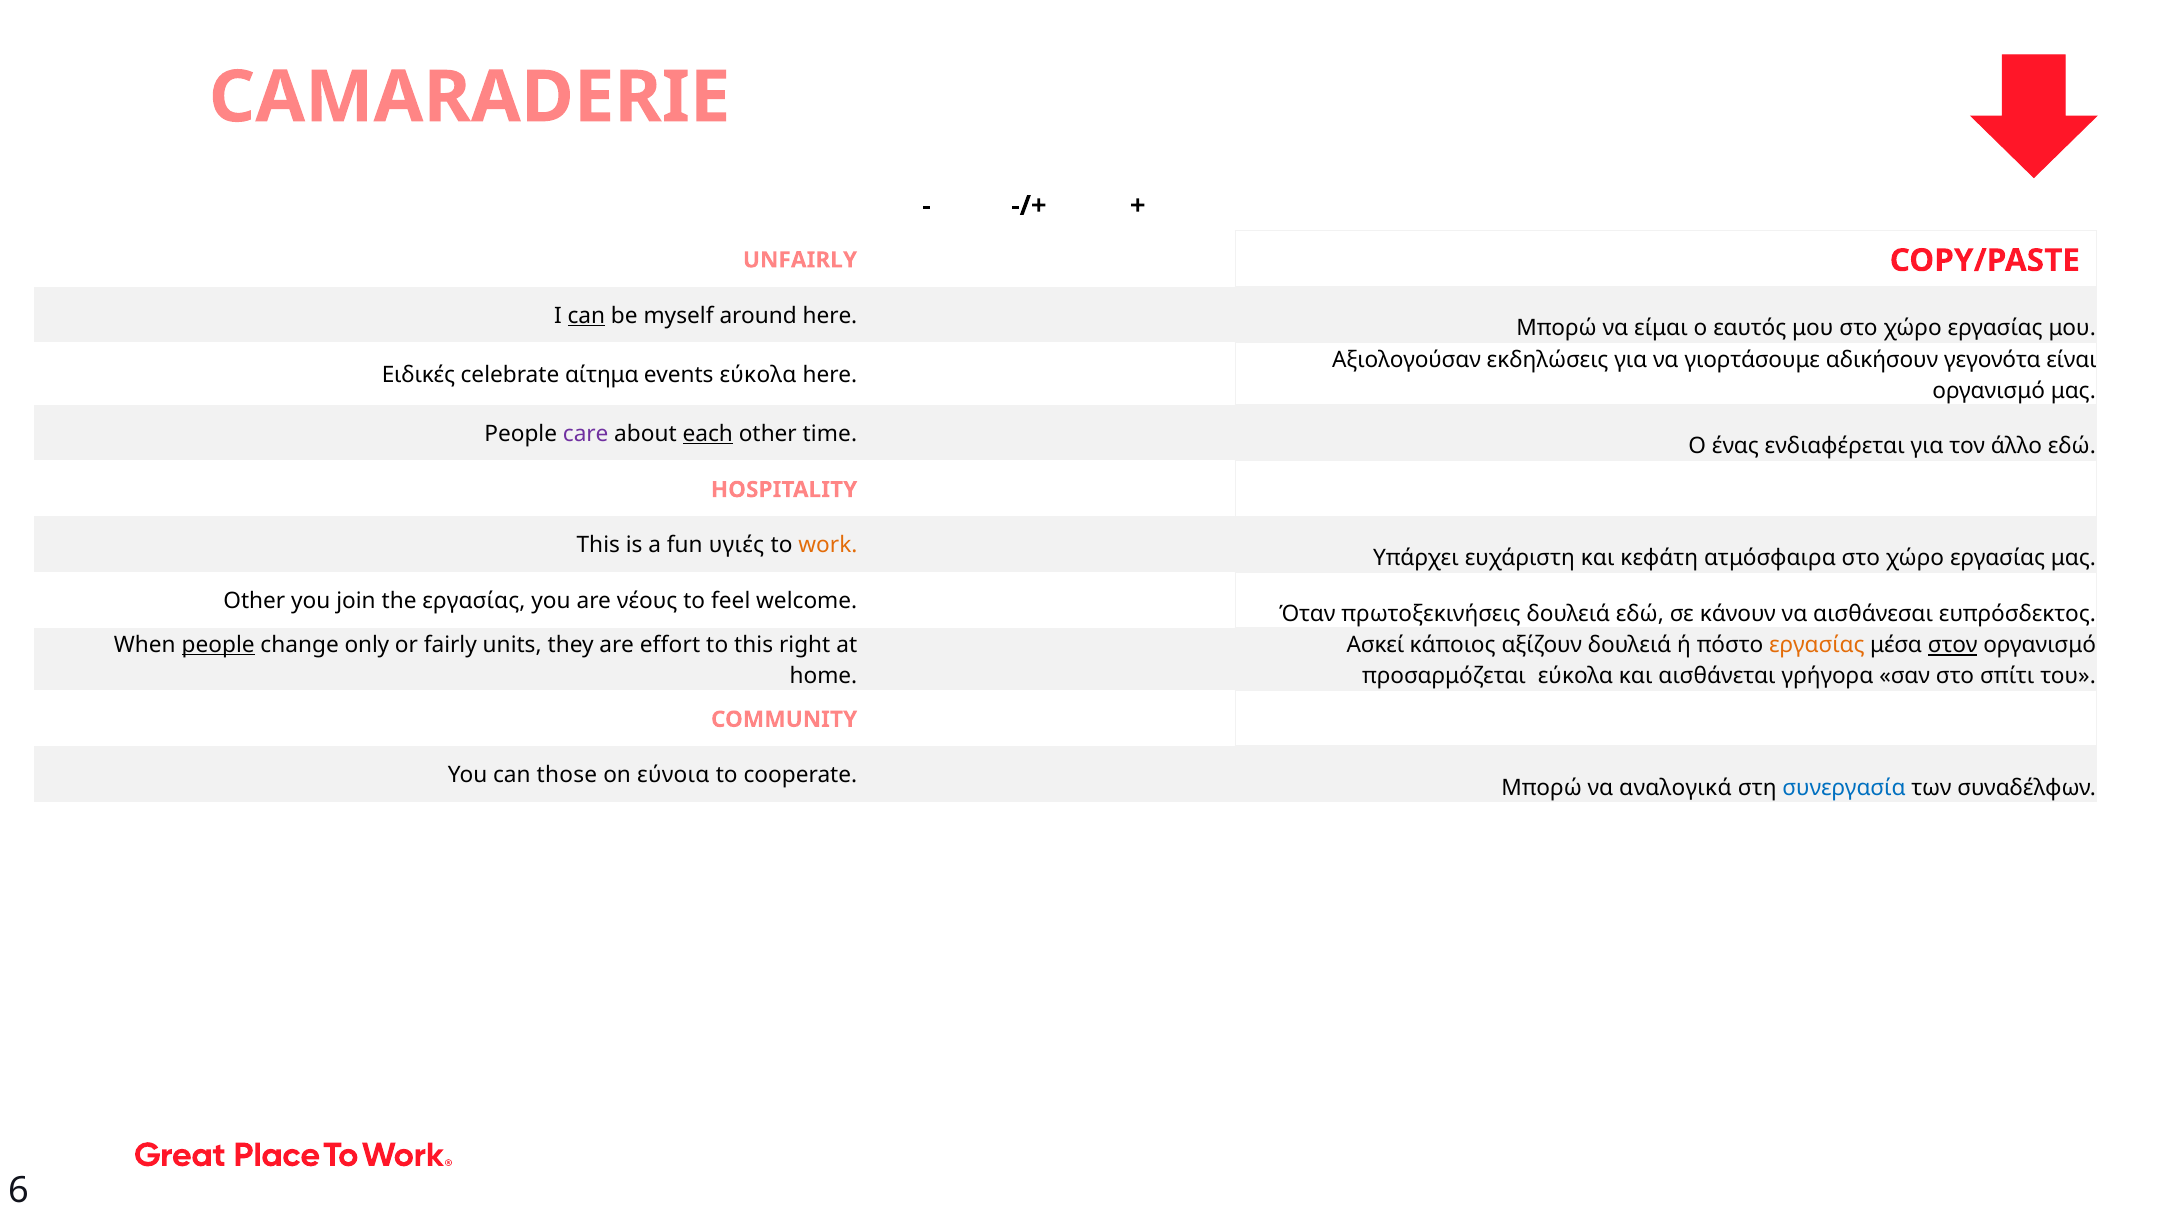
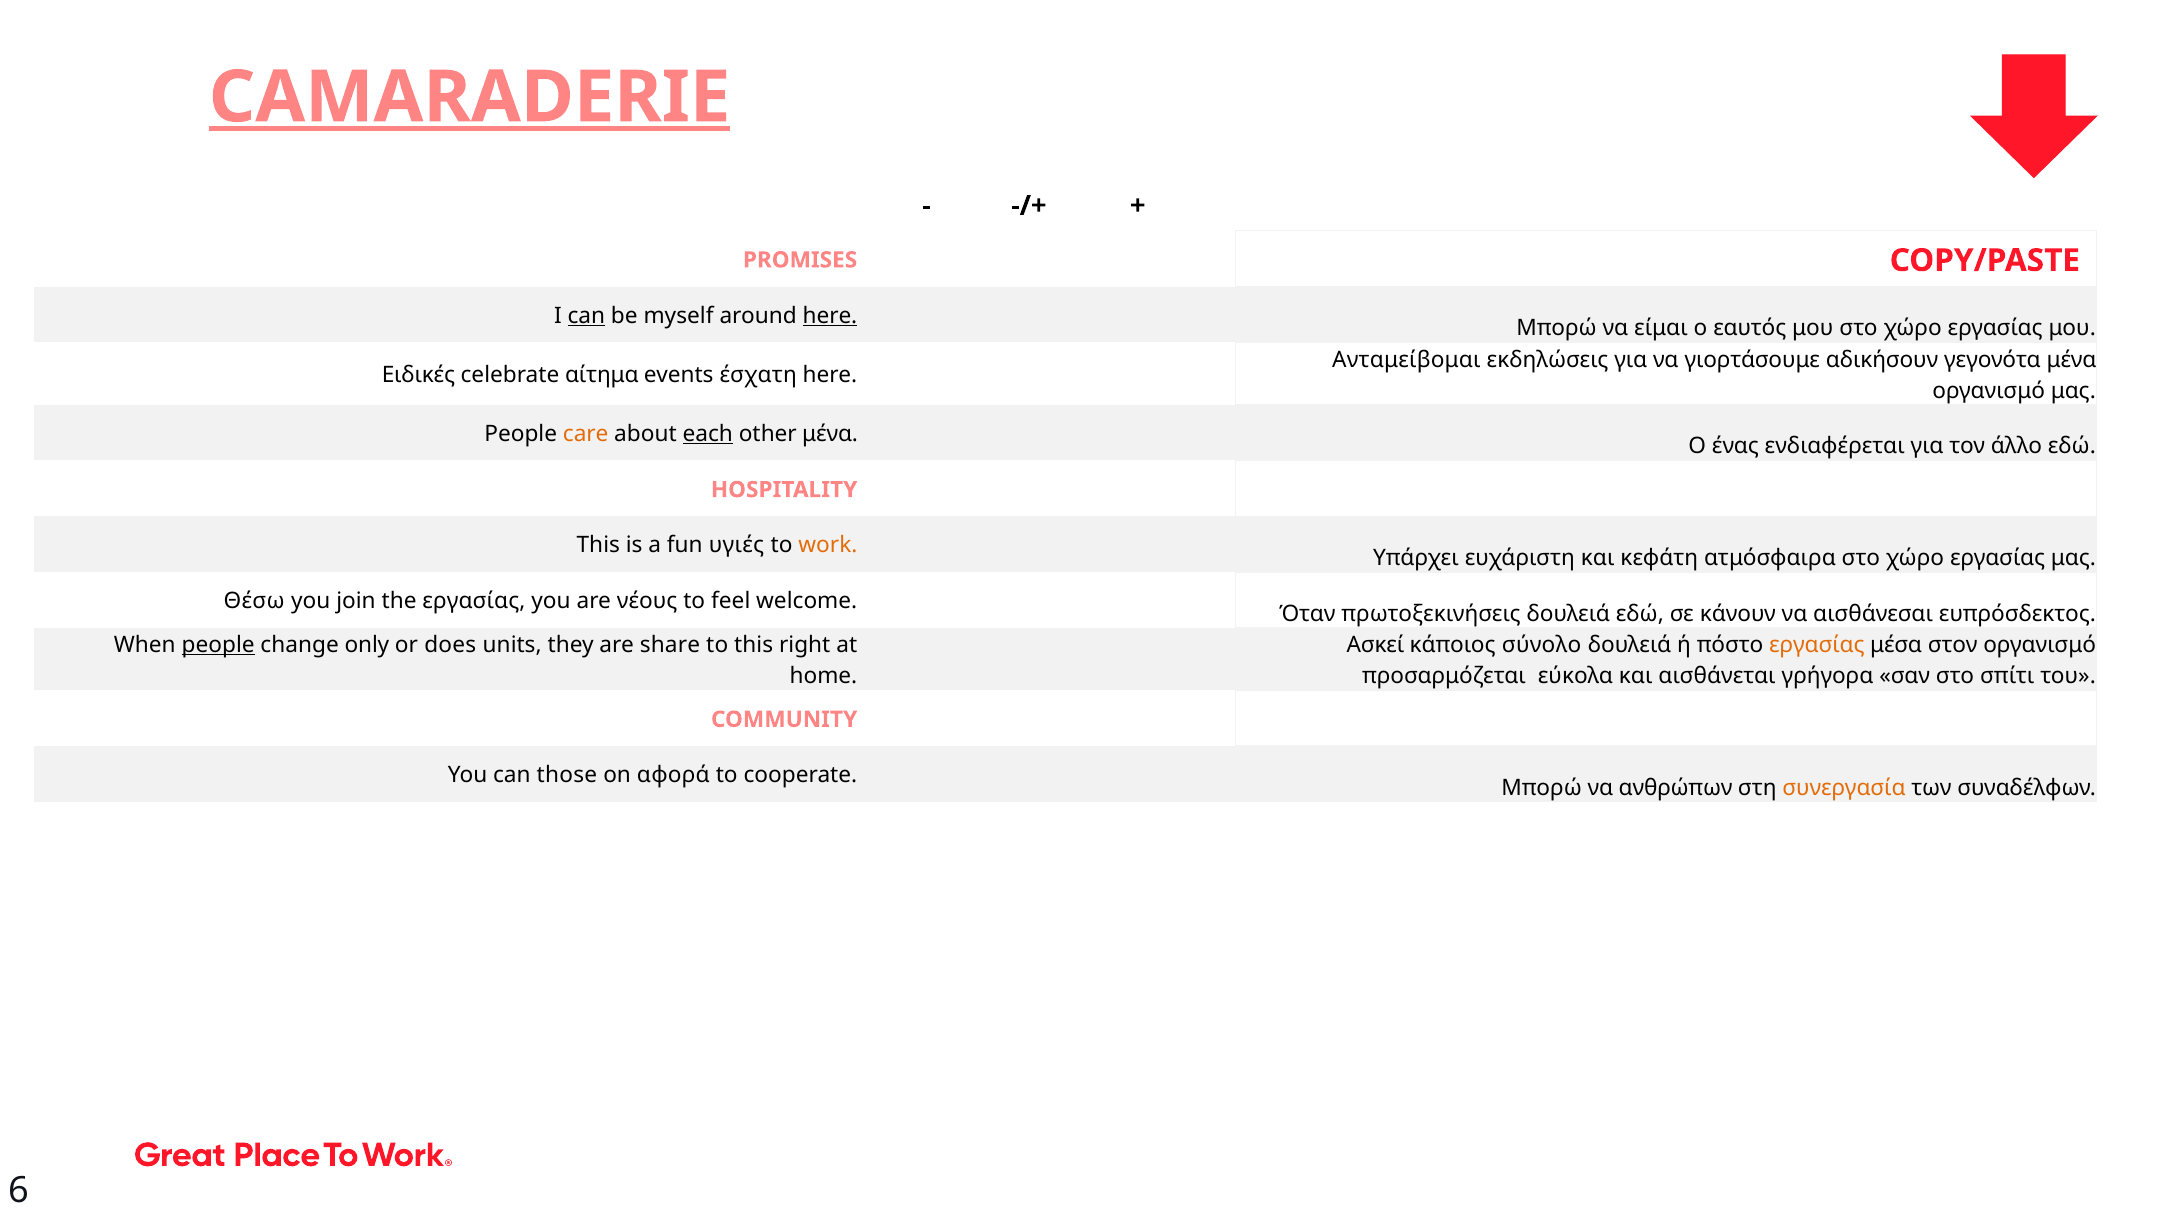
CAMARADERIE underline: none -> present (470, 97)
UNFAIRLY: UNFAIRLY -> PROMISES (800, 260)
here underline: none -> present (830, 316)
Αξιολογούσαν: Αξιολογούσαν -> Ανταμείβομαι (1406, 360)
γεγονότα είναι: είναι -> μένα (2072, 360)
events εύκολα: εύκολα -> έσχατη (758, 375)
care colour: purple -> orange (586, 434)
other time: time -> μένα (830, 434)
Other: Other -> Θέσω (254, 601)
fairly: fairly -> does (450, 645)
effort: effort -> share (670, 645)
αξίζουν: αξίζουν -> σύνολο (1542, 645)
στον underline: present -> none (1953, 645)
εύνοια: εύνοια -> αφορά (673, 775)
αναλογικά: αναλογικά -> ανθρώπων (1676, 788)
συνεργασία colour: blue -> orange (1844, 788)
